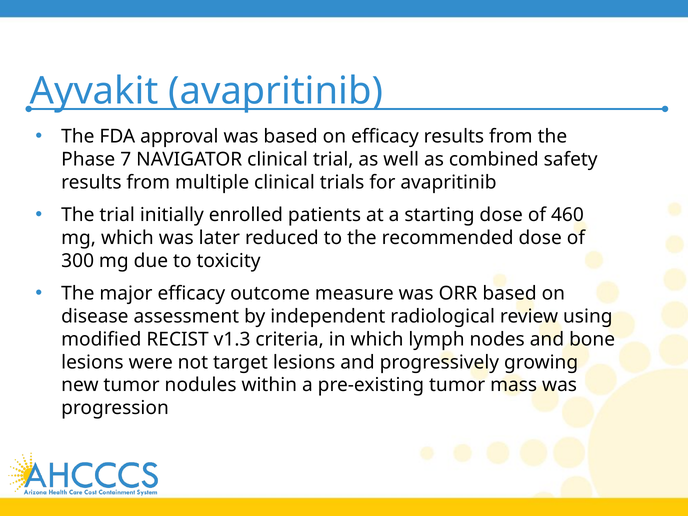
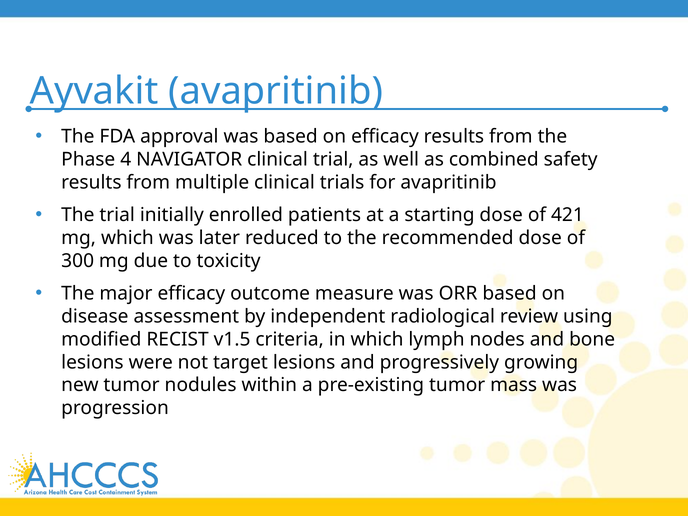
7: 7 -> 4 (126, 160)
460: 460 -> 421 (567, 215)
v1.3: v1.3 -> v1.5 (232, 339)
